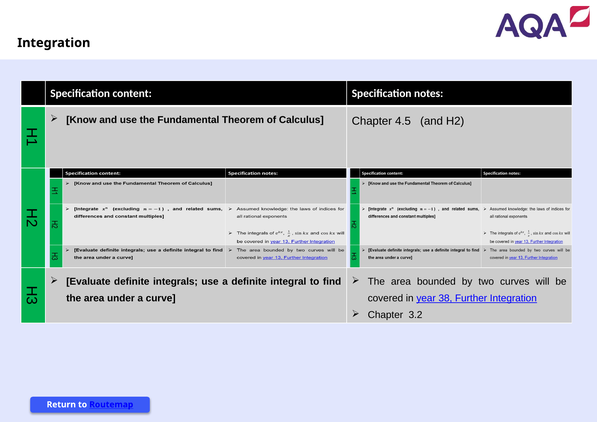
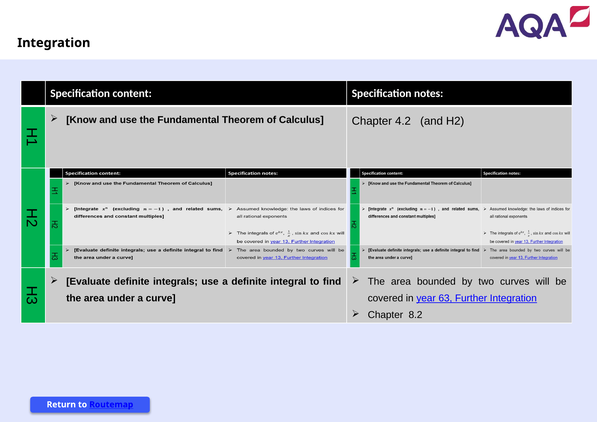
4.5: 4.5 -> 4.2 (403, 121)
38: 38 -> 63 (445, 298)
3.2: 3.2 -> 8.2 (416, 315)
